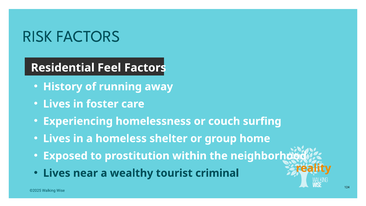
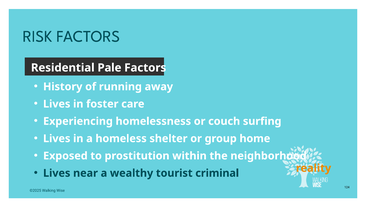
Feel: Feel -> Pale (109, 68)
